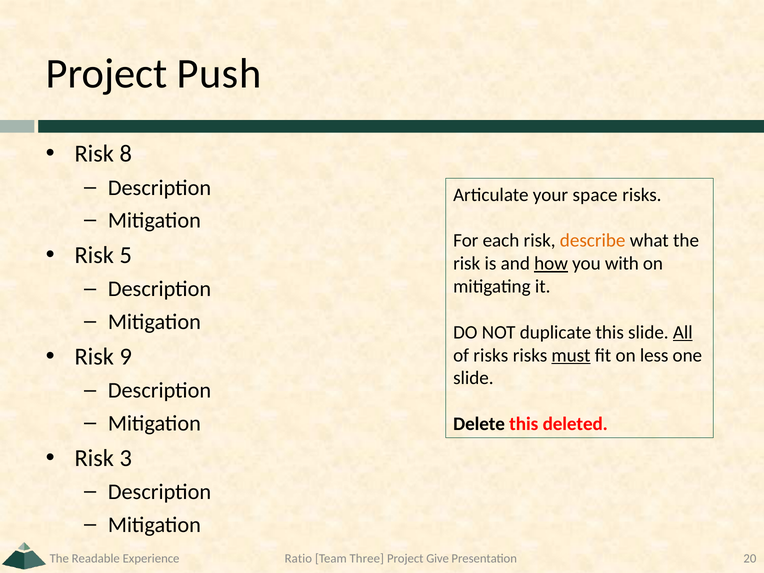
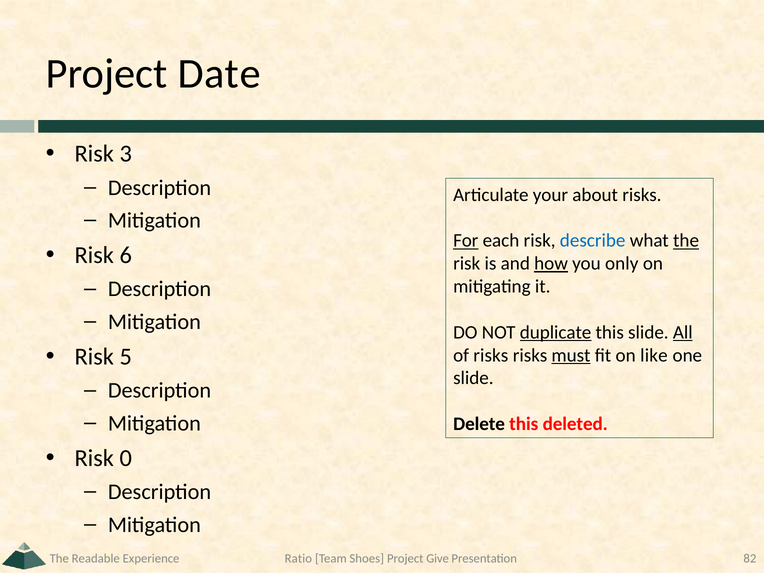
Push: Push -> Date (219, 74)
8: 8 -> 3 (126, 154)
space: space -> about (595, 195)
For underline: none -> present (466, 241)
describe colour: orange -> blue (593, 241)
the underline: none -> present (686, 241)
5: 5 -> 6 (126, 255)
with: with -> only (622, 264)
duplicate underline: none -> present (556, 332)
9: 9 -> 5 (126, 357)
less: less -> like (654, 355)
3: 3 -> 0 (126, 458)
Three: Three -> Shoes (367, 558)
20: 20 -> 82 (750, 558)
